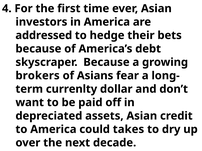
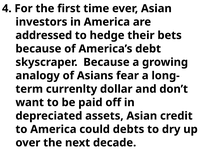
brokers: brokers -> analogy (38, 76)
takes: takes -> debts (129, 130)
